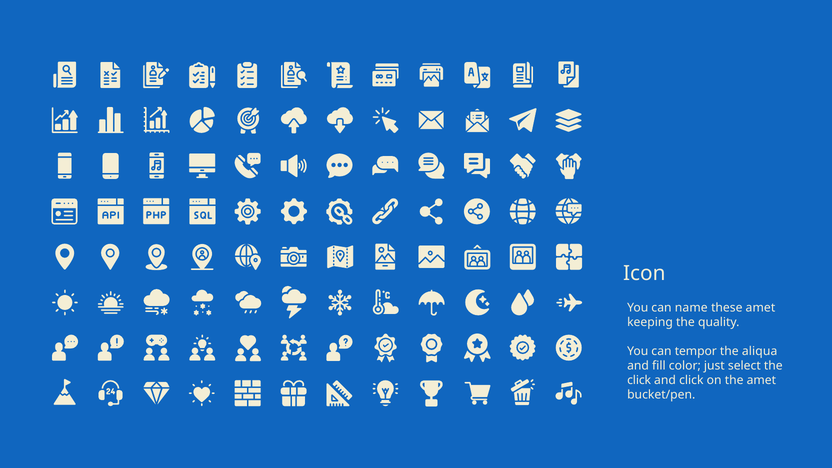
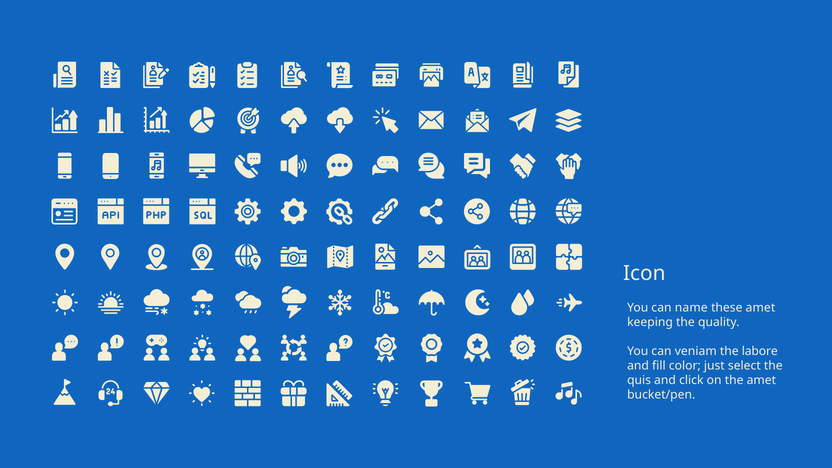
tempor: tempor -> veniam (696, 351)
aliqua: aliqua -> labore (760, 351)
click: click -> quis (639, 380)
